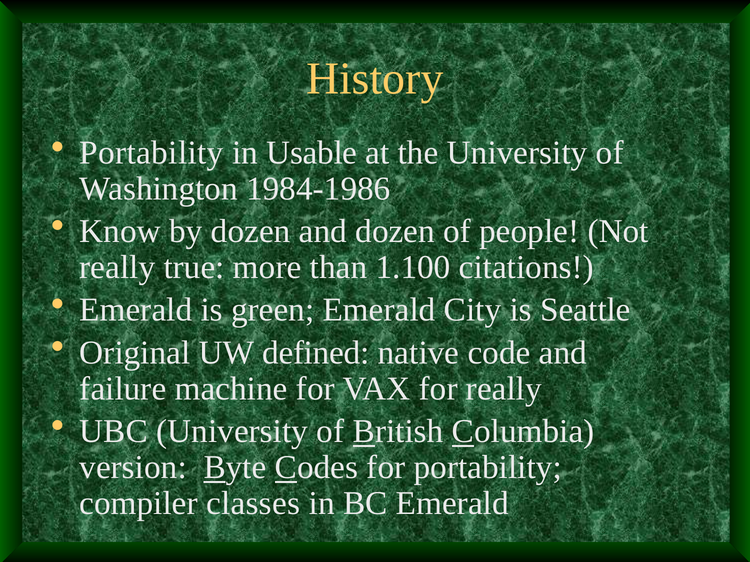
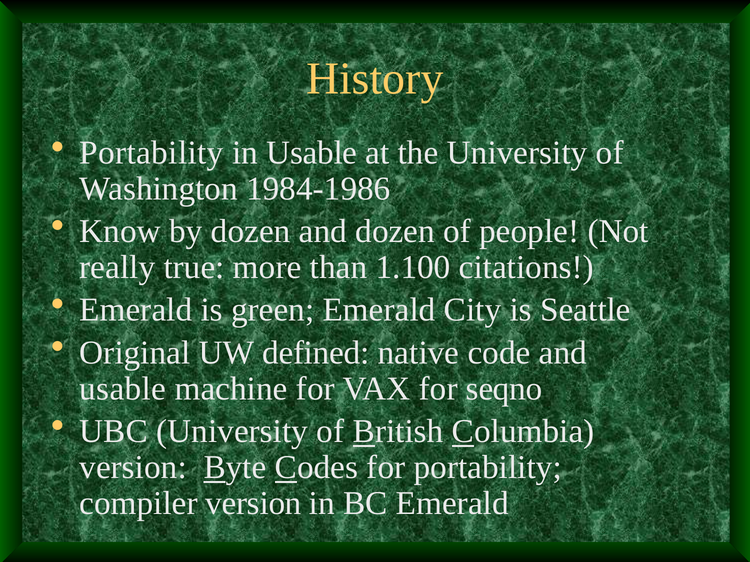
failure: failure -> usable (123, 389)
for really: really -> seqno (504, 389)
compiler classes: classes -> version (253, 504)
